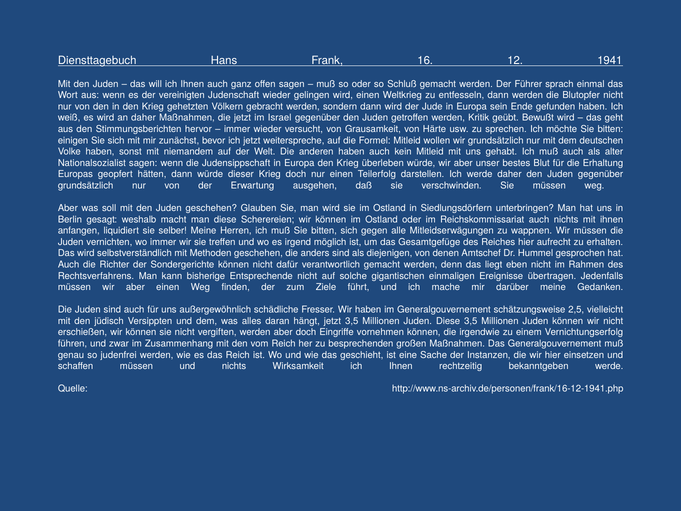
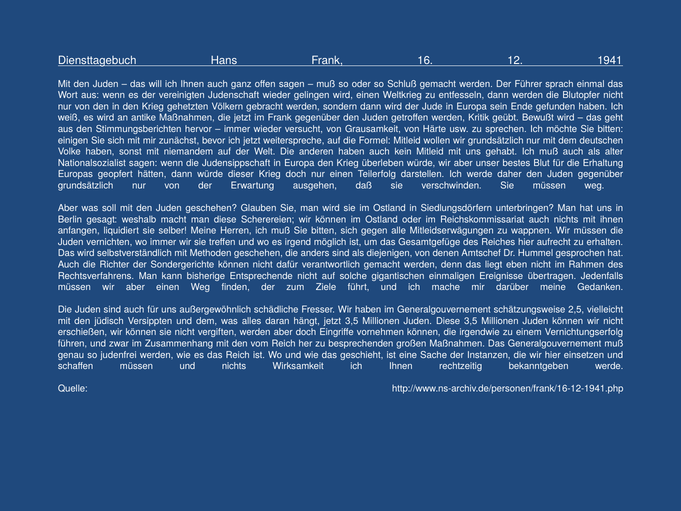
an daher: daher -> antike (144, 118)
im Israel: Israel -> Frank (280, 118)
